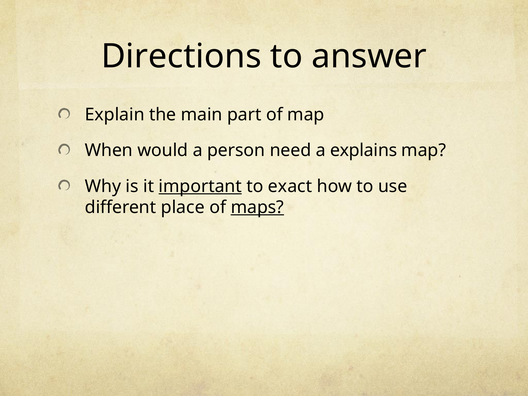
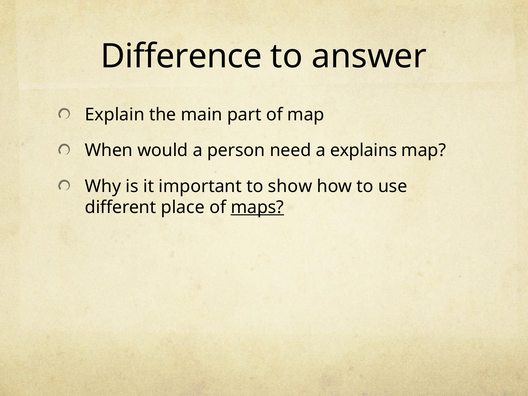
Directions: Directions -> Difference (181, 56)
important underline: present -> none (200, 186)
exact: exact -> show (290, 186)
